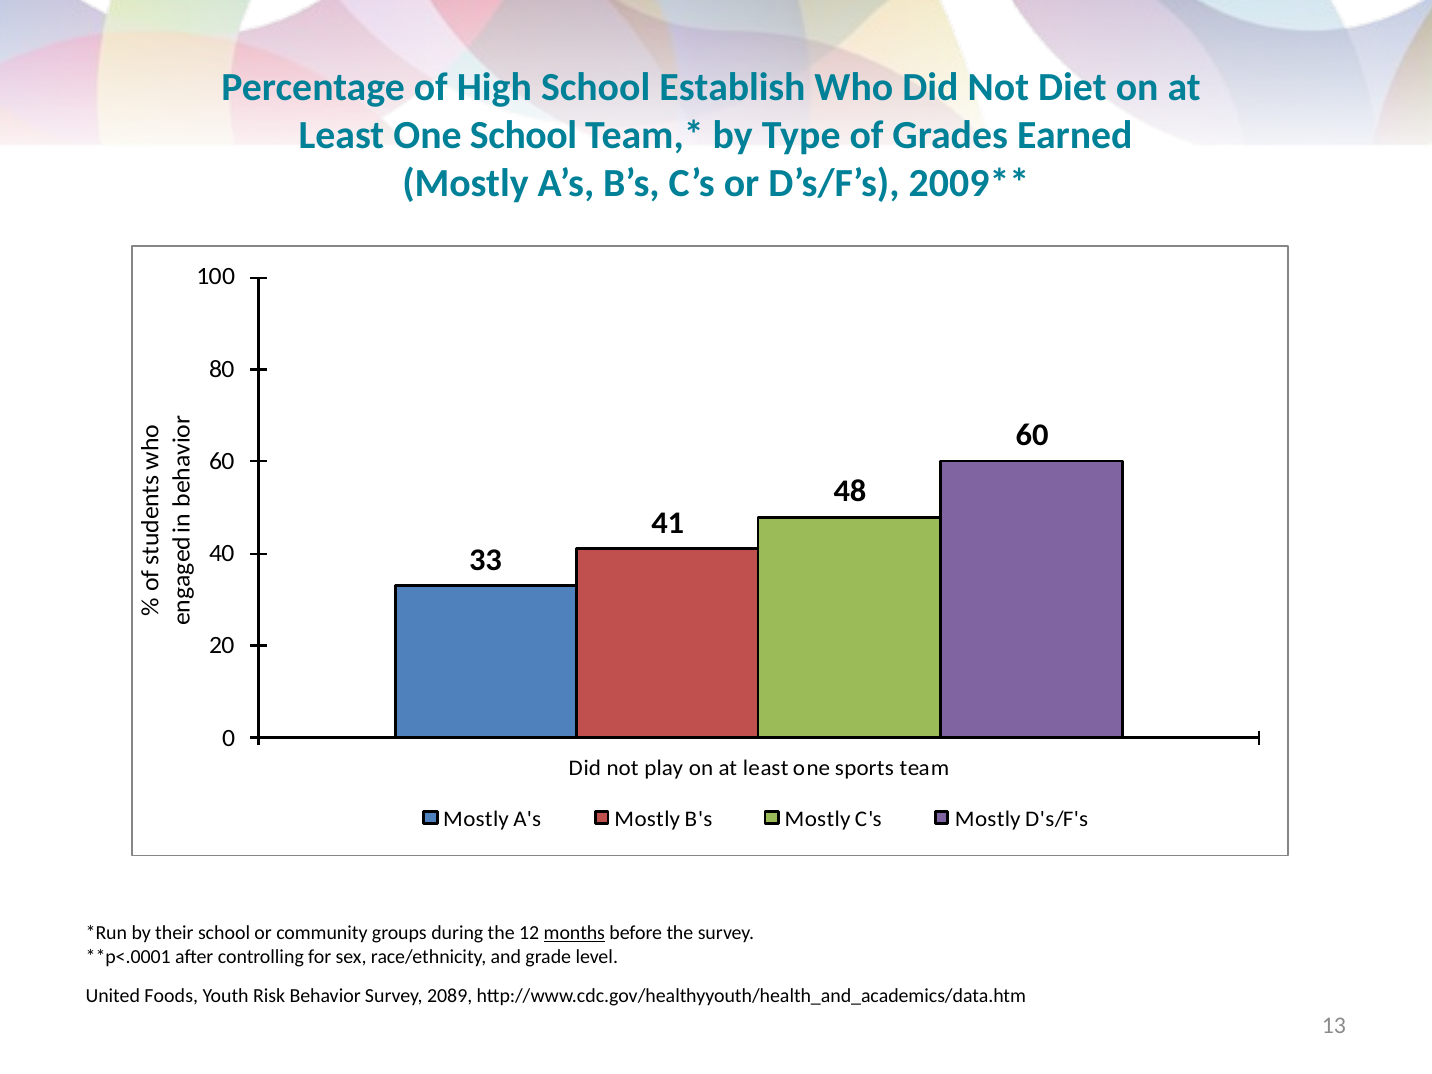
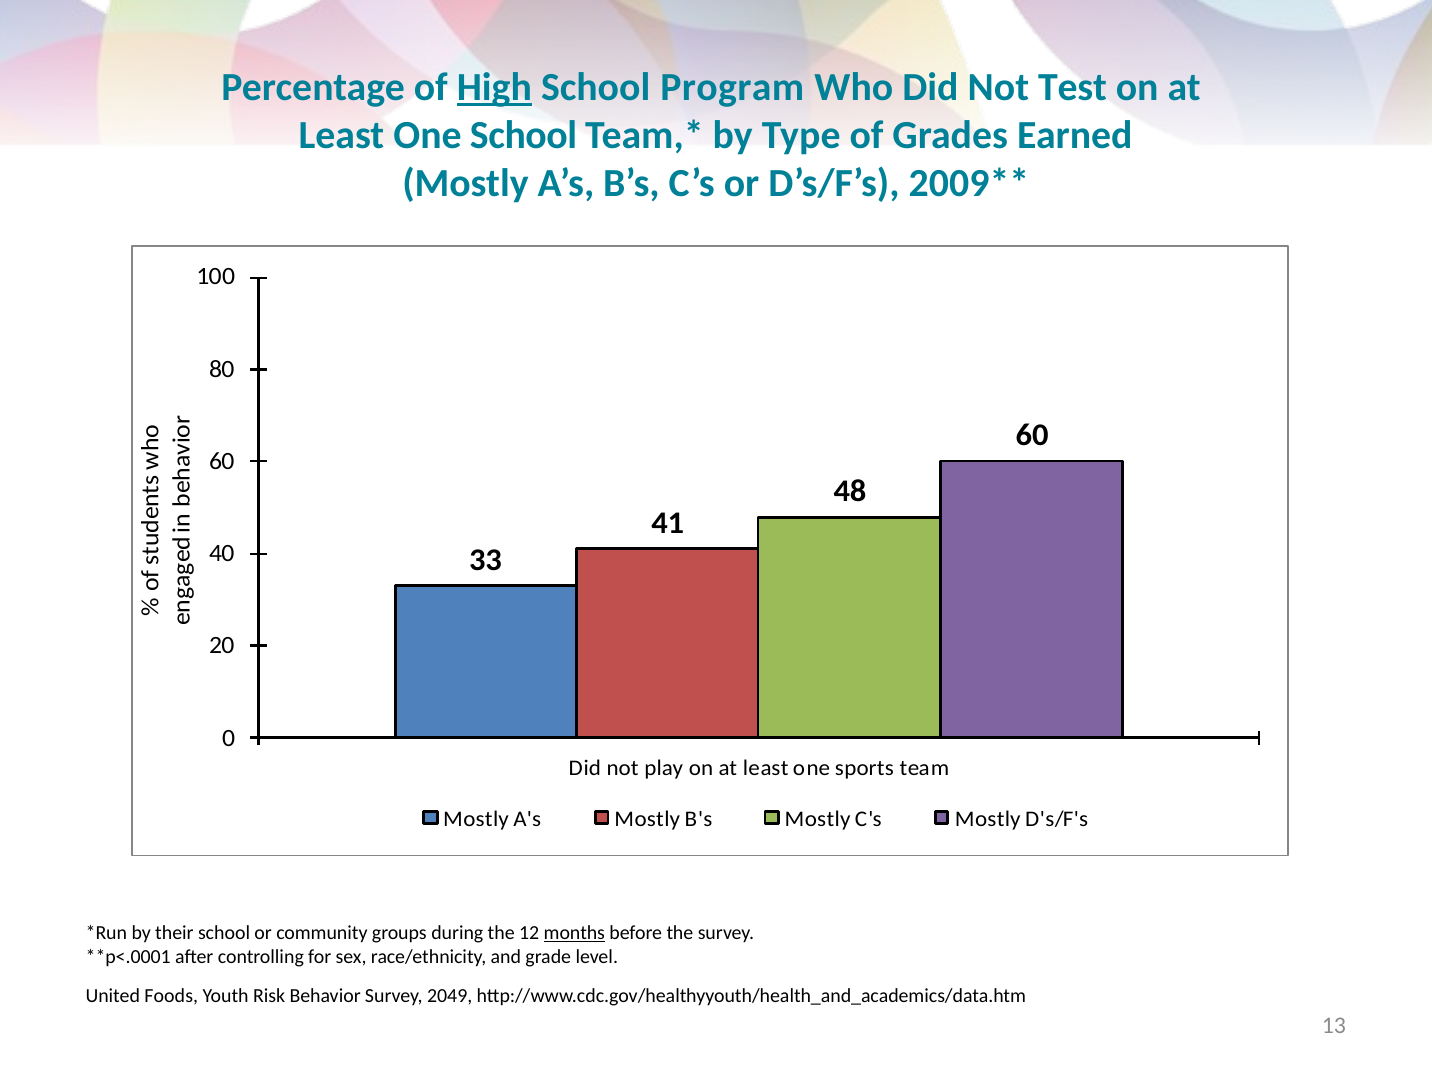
High underline: none -> present (494, 87)
Establish: Establish -> Program (732, 87)
Diet: Diet -> Test (1072, 87)
2089: 2089 -> 2049 (450, 996)
